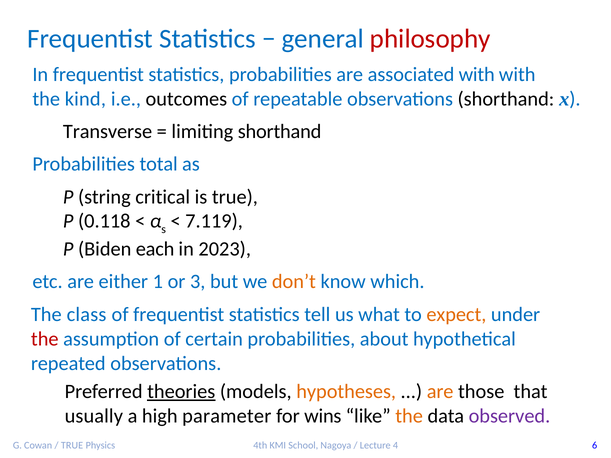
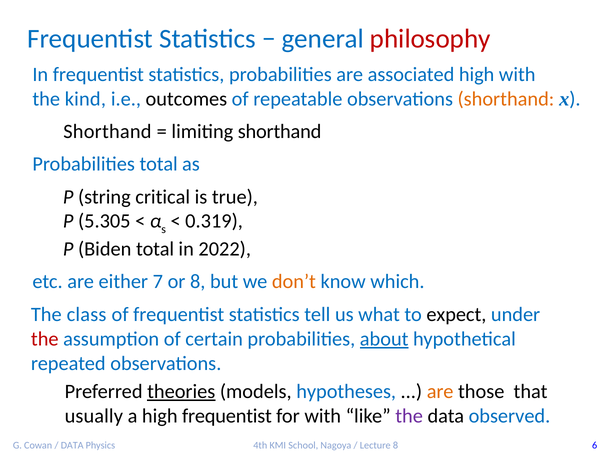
associated with: with -> high (477, 75)
shorthand colour: black -> orange (506, 99)
Transverse: Transverse -> Shorthand (107, 132)
0.118: 0.118 -> 5.305 (104, 221)
7.119: 7.119 -> 0.319 (214, 221)
Biden each: each -> total (155, 249)
2023: 2023 -> 2022 (225, 249)
1: 1 -> 7 (158, 282)
or 3: 3 -> 8 (198, 282)
expect colour: orange -> black (456, 315)
about underline: none -> present (384, 339)
hypotheses colour: orange -> blue (346, 392)
high parameter: parameter -> frequentist (227, 416)
for wins: wins -> with (323, 416)
the colour: orange -> purple (409, 416)
observed colour: purple -> blue (509, 416)
TRUE: TRUE -> DATA (72, 446)
Lecture 4: 4 -> 8 (395, 446)
